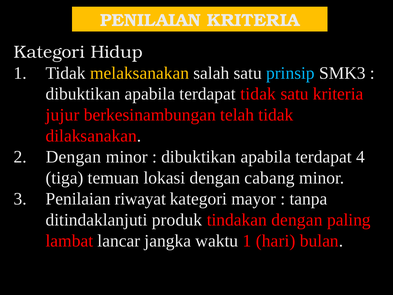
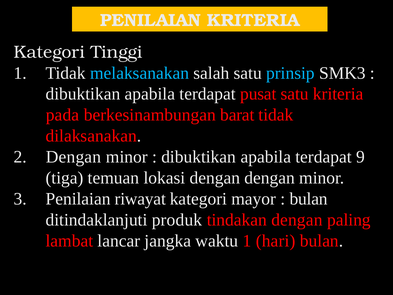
Hidup: Hidup -> Tinggi (116, 52)
melaksanakan colour: yellow -> light blue (140, 73)
terdapat tidak: tidak -> pusat (258, 94)
jujur: jujur -> pada (62, 115)
telah: telah -> barat (237, 115)
4: 4 -> 9 (360, 157)
dengan cabang: cabang -> dengan (270, 178)
tanpa: tanpa -> bulan (309, 199)
